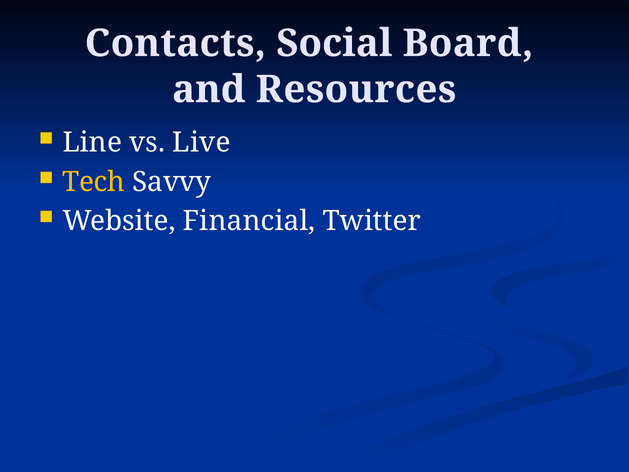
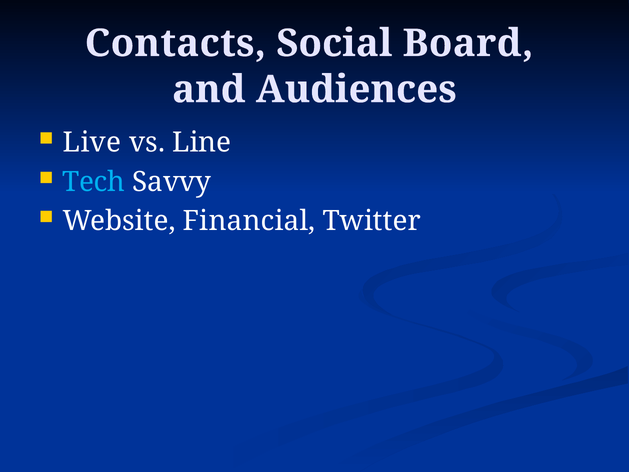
Resources: Resources -> Audiences (356, 89)
Line: Line -> Live (92, 143)
Live: Live -> Line (202, 143)
Tech colour: yellow -> light blue (94, 182)
